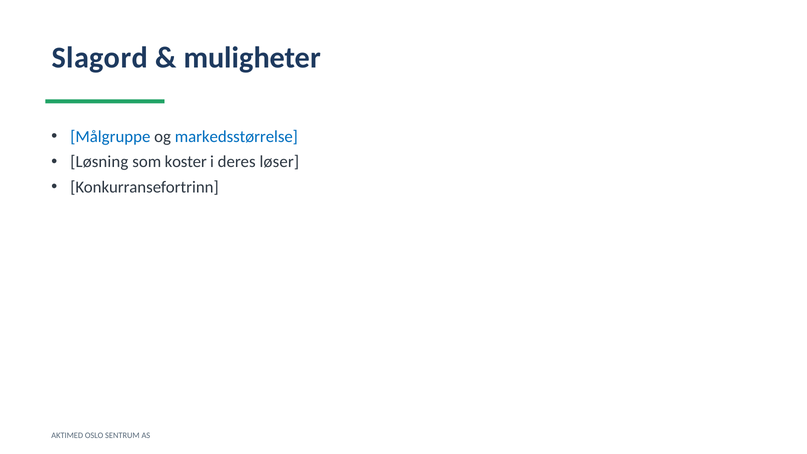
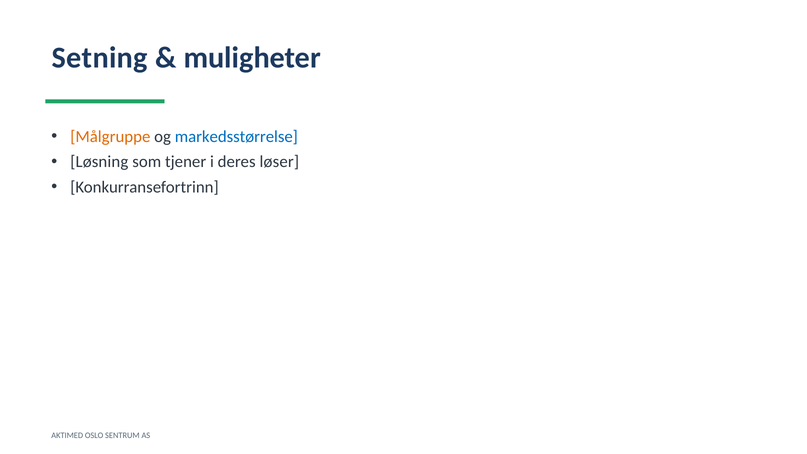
Slagord: Slagord -> Setning (100, 58)
Målgruppe colour: blue -> orange (110, 137)
koster: koster -> tjener (186, 162)
